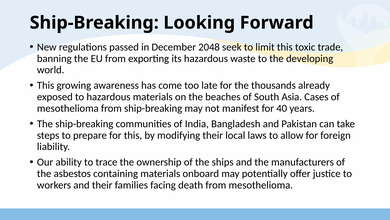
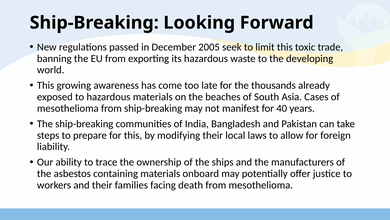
2048: 2048 -> 2005 (209, 47)
